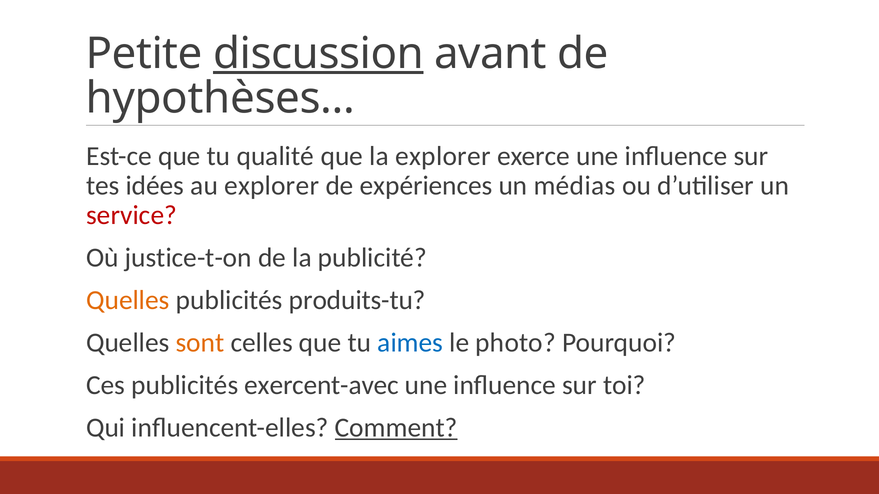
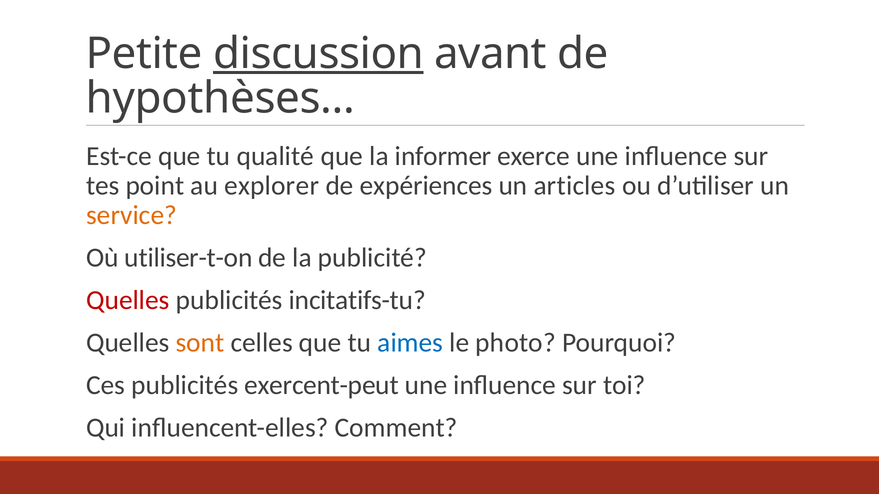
la explorer: explorer -> informer (443, 156)
idées: idées -> point (155, 186)
médias: médias -> articles (575, 186)
service colour: red -> orange (132, 215)
justice-t-on: justice-t-on -> utiliser-t-on (188, 258)
Quelles colour: orange -> red (128, 300)
produits-tu: produits-tu -> incitatifs-tu (357, 300)
exercent-avec: exercent-avec -> exercent-peut (322, 385)
Comment underline: present -> none (396, 428)
